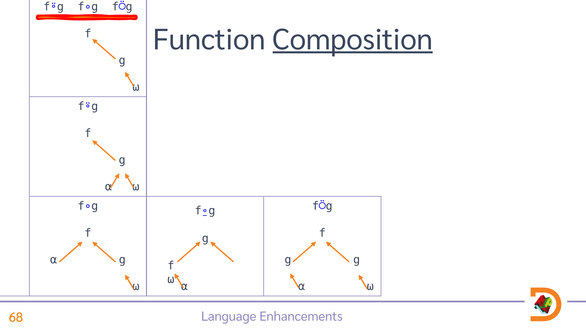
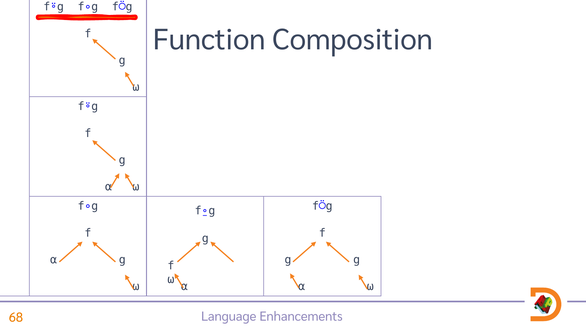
Composition underline: present -> none (353, 40)
